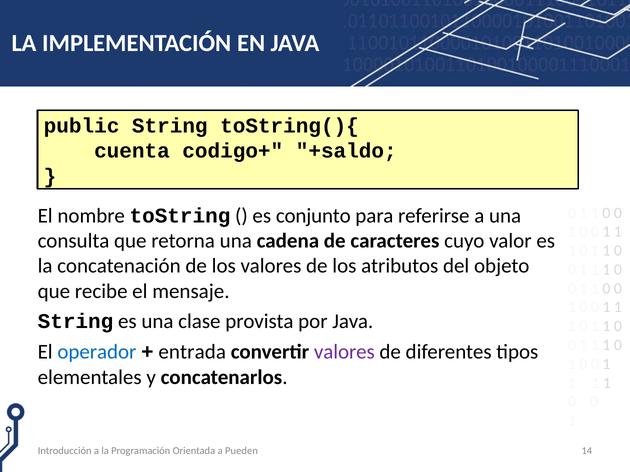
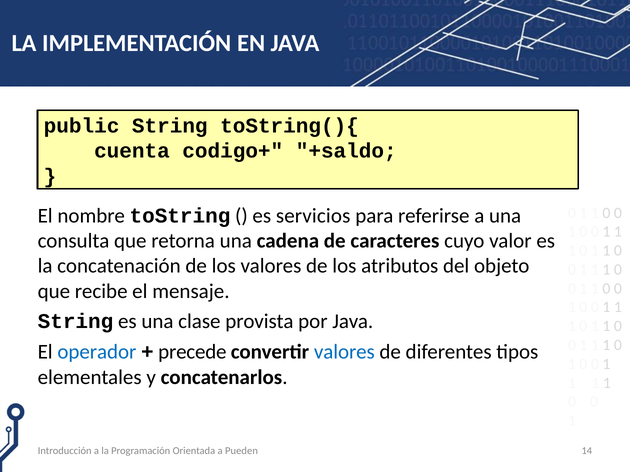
conjunto: conjunto -> servicios (313, 216)
entrada: entrada -> precede (192, 352)
valores colour: purple -> blue (344, 352)
